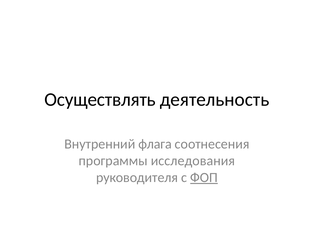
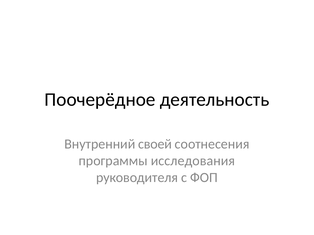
Осуществлять: Осуществлять -> Поочерёдное (100, 100)
флага: флага -> своей (155, 144)
ФОП underline: present -> none (204, 178)
